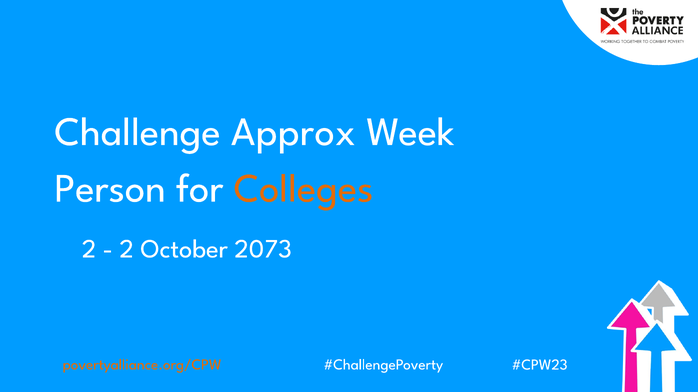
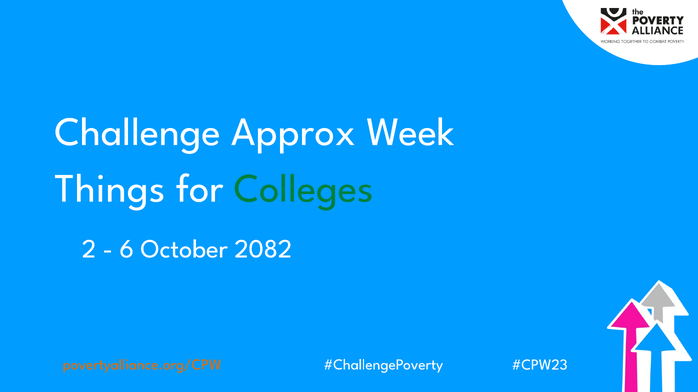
Person: Person -> Things (110, 189)
Colleges colour: orange -> green (303, 189)
2: 2 -> 6 (127, 249)
2073: 2073 -> 2082 (263, 249)
